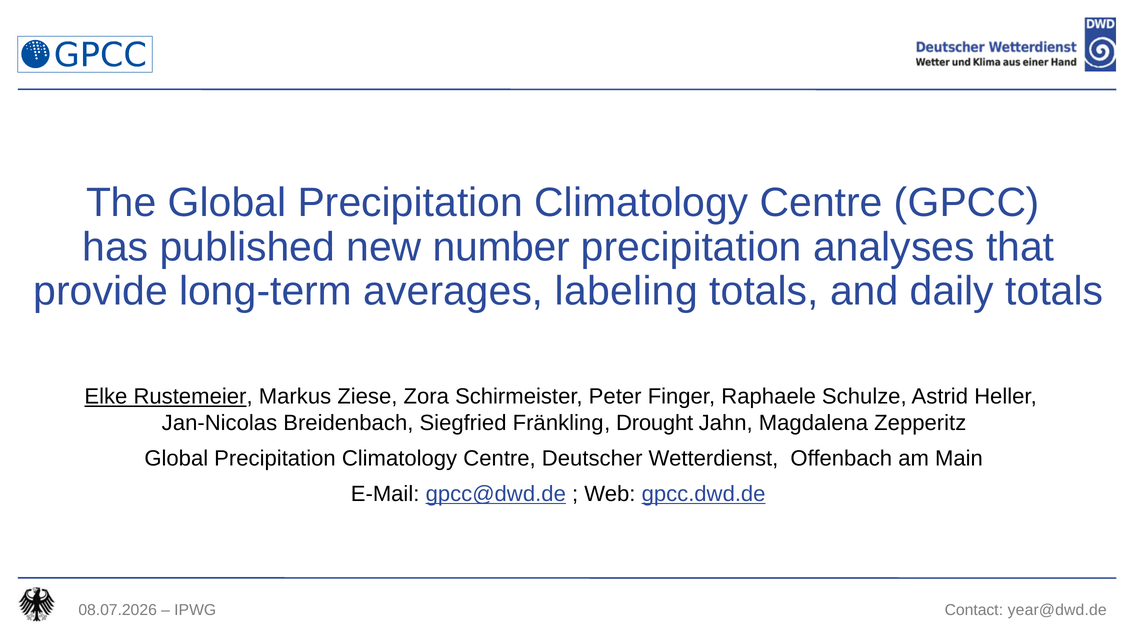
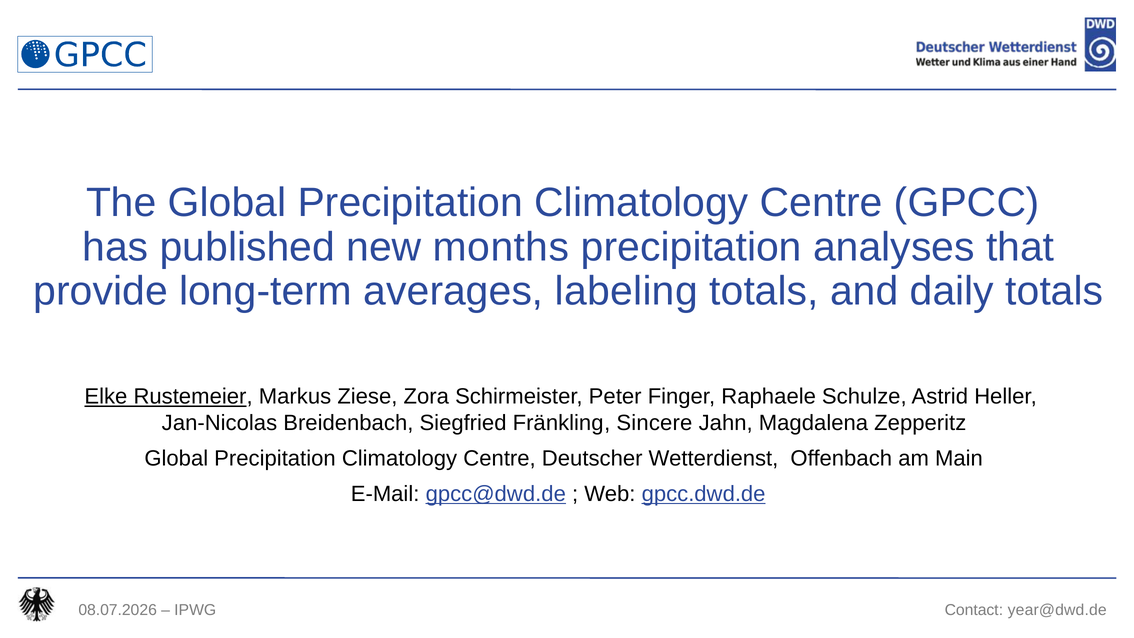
number: number -> months (501, 247)
Drought: Drought -> Sincere (654, 423)
